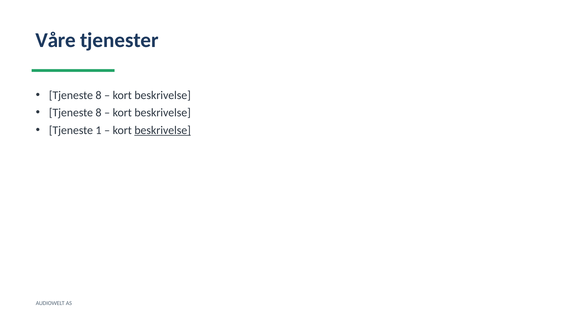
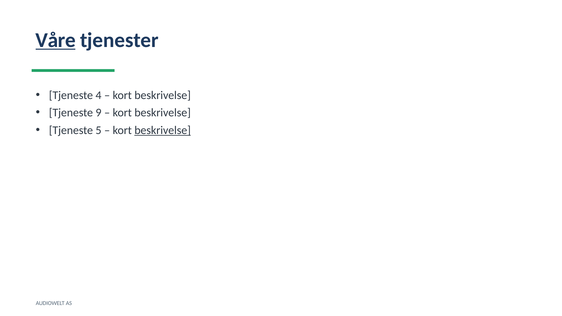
Våre underline: none -> present (56, 40)
8: 8 -> 4 (99, 95)
8: 8 -> 9 (99, 113)
1: 1 -> 5 (99, 130)
